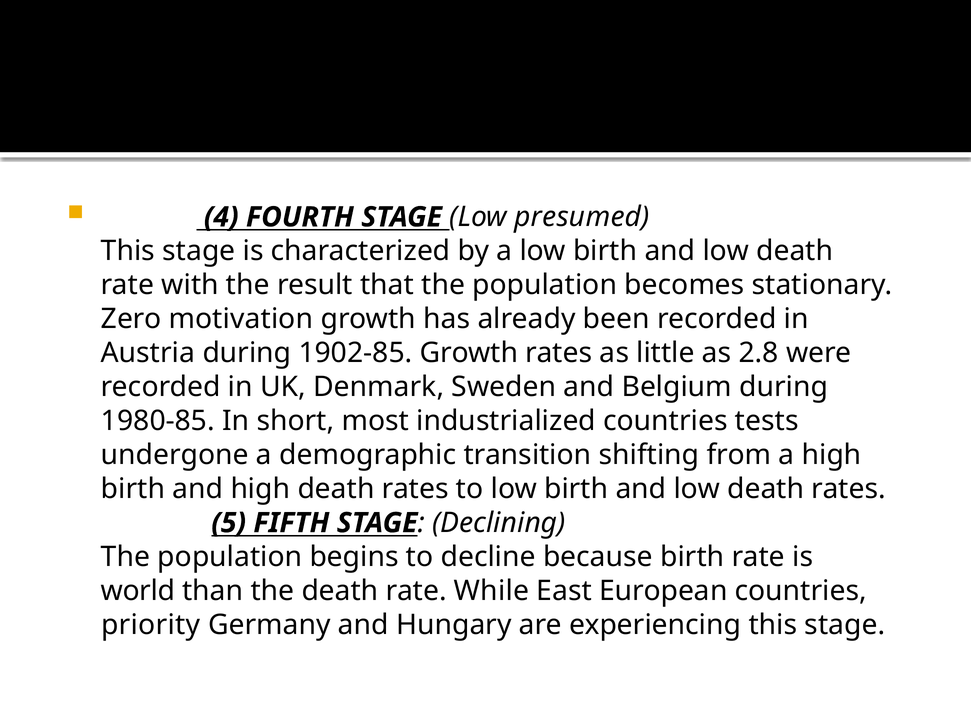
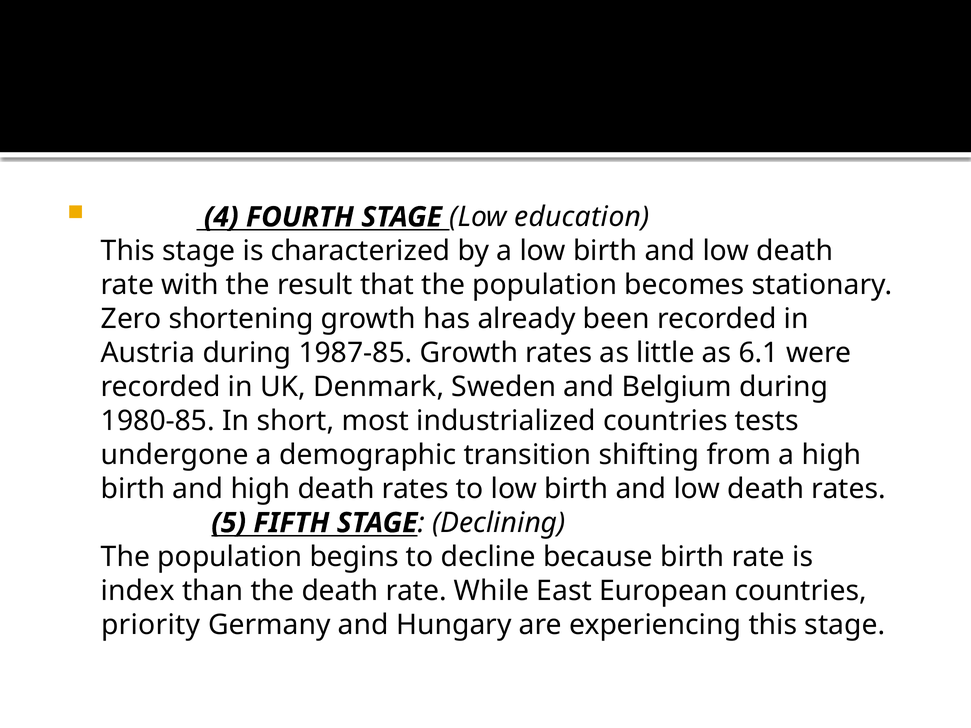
presumed: presumed -> education (582, 217)
motivation: motivation -> shortening (241, 319)
1902-85: 1902-85 -> 1987-85 (356, 353)
2.8: 2.8 -> 6.1 (759, 353)
world: world -> index (138, 591)
